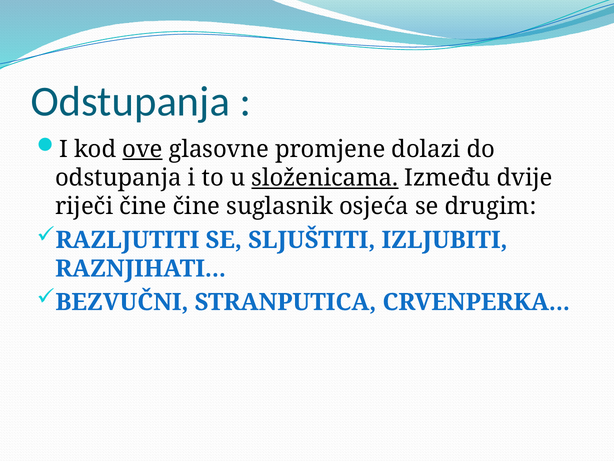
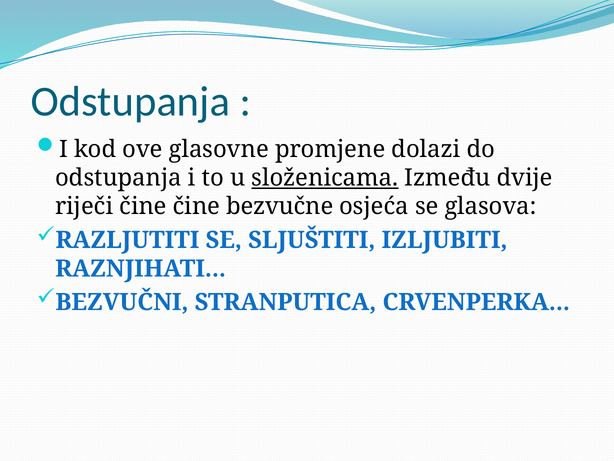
ove underline: present -> none (143, 149)
suglasnik: suglasnik -> bezvučne (280, 206)
drugim: drugim -> glasova (491, 206)
